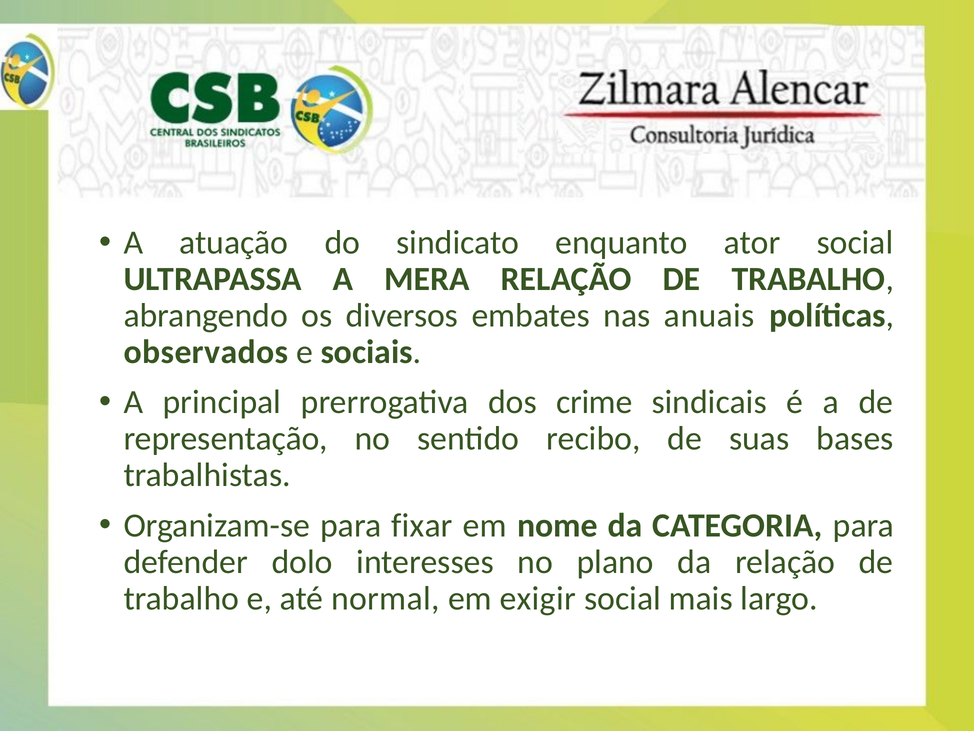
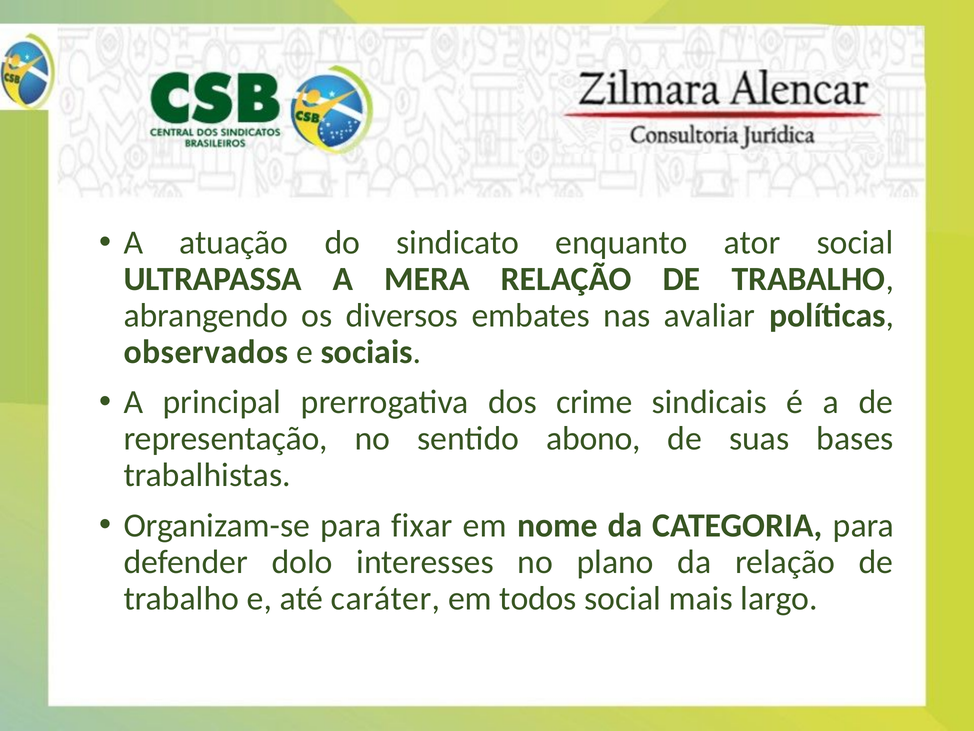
anuais: anuais -> avaliar (709, 315)
recibo: recibo -> abono (593, 438)
normal: normal -> caráter (386, 598)
exigir: exigir -> todos (538, 598)
